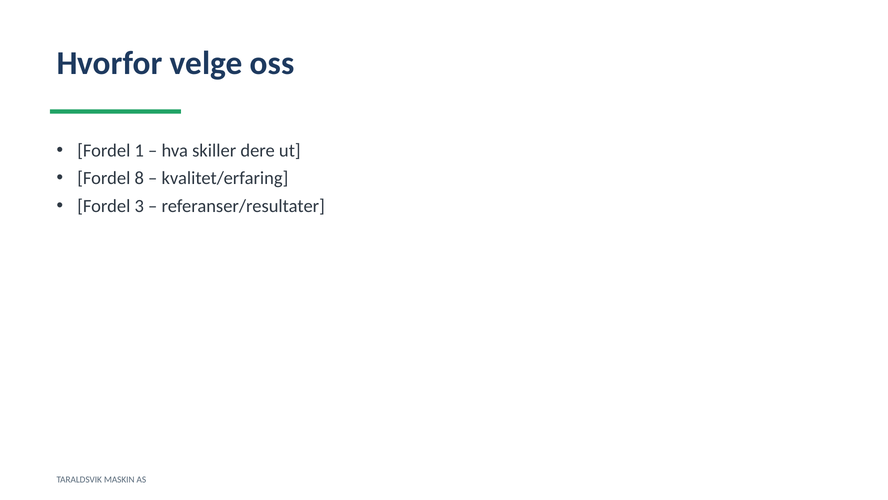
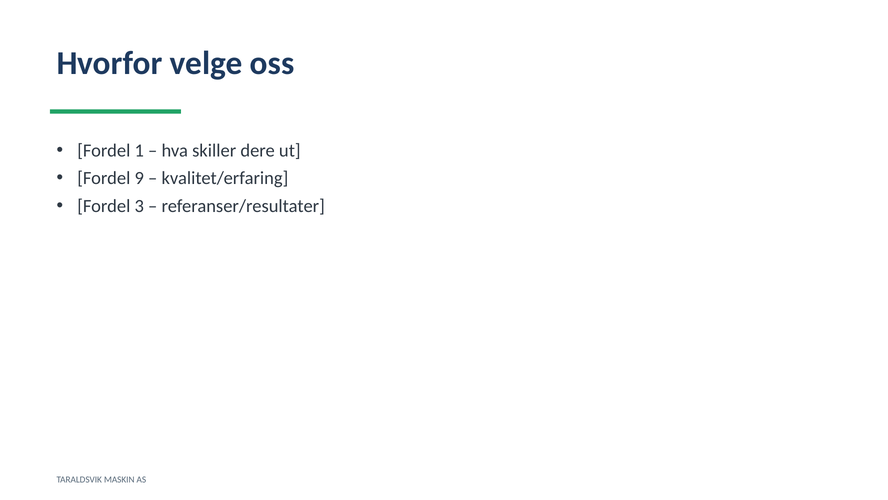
8: 8 -> 9 (139, 178)
